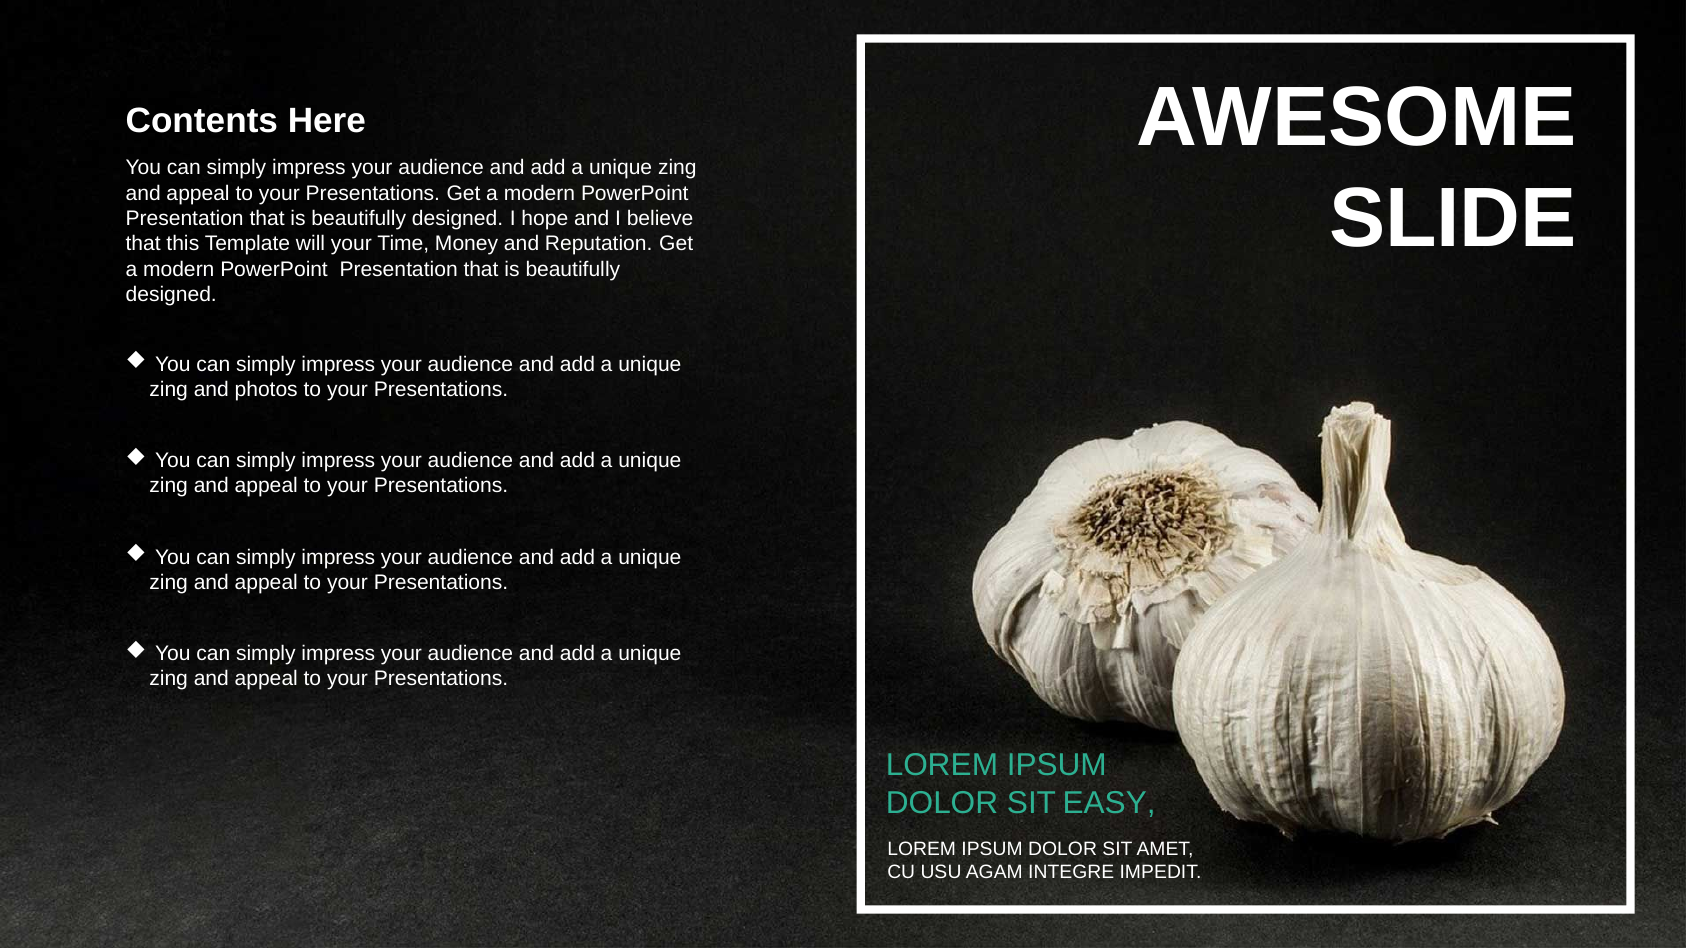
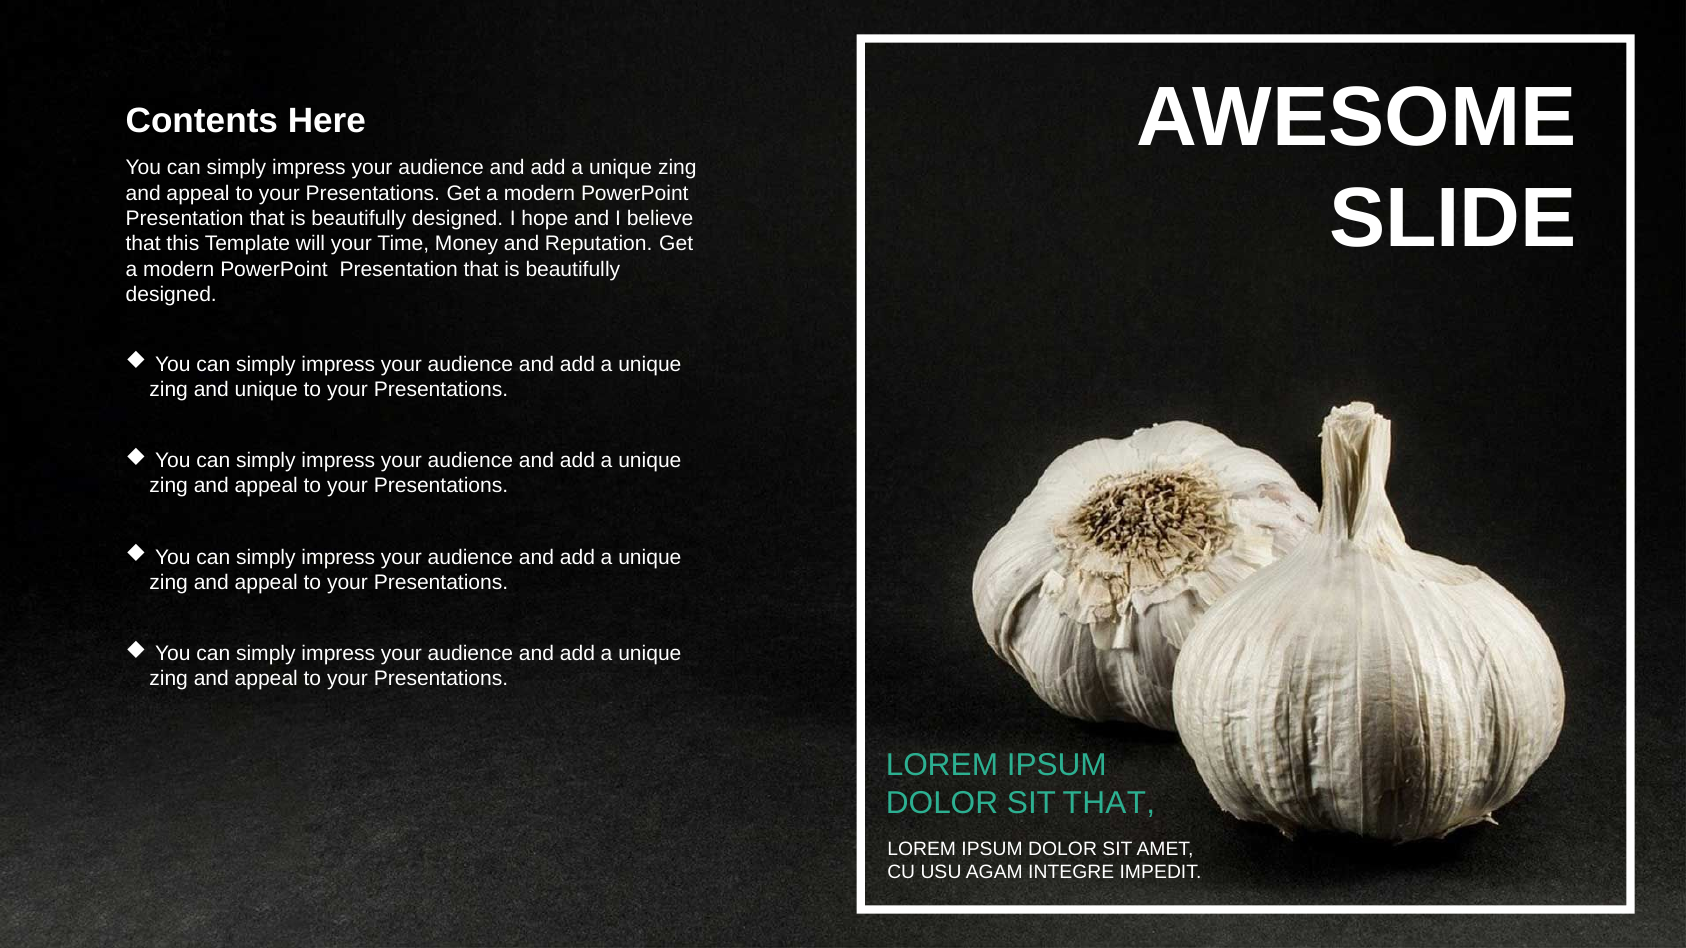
and photos: photos -> unique (266, 390)
SIT EASY: EASY -> THAT (1109, 803)
